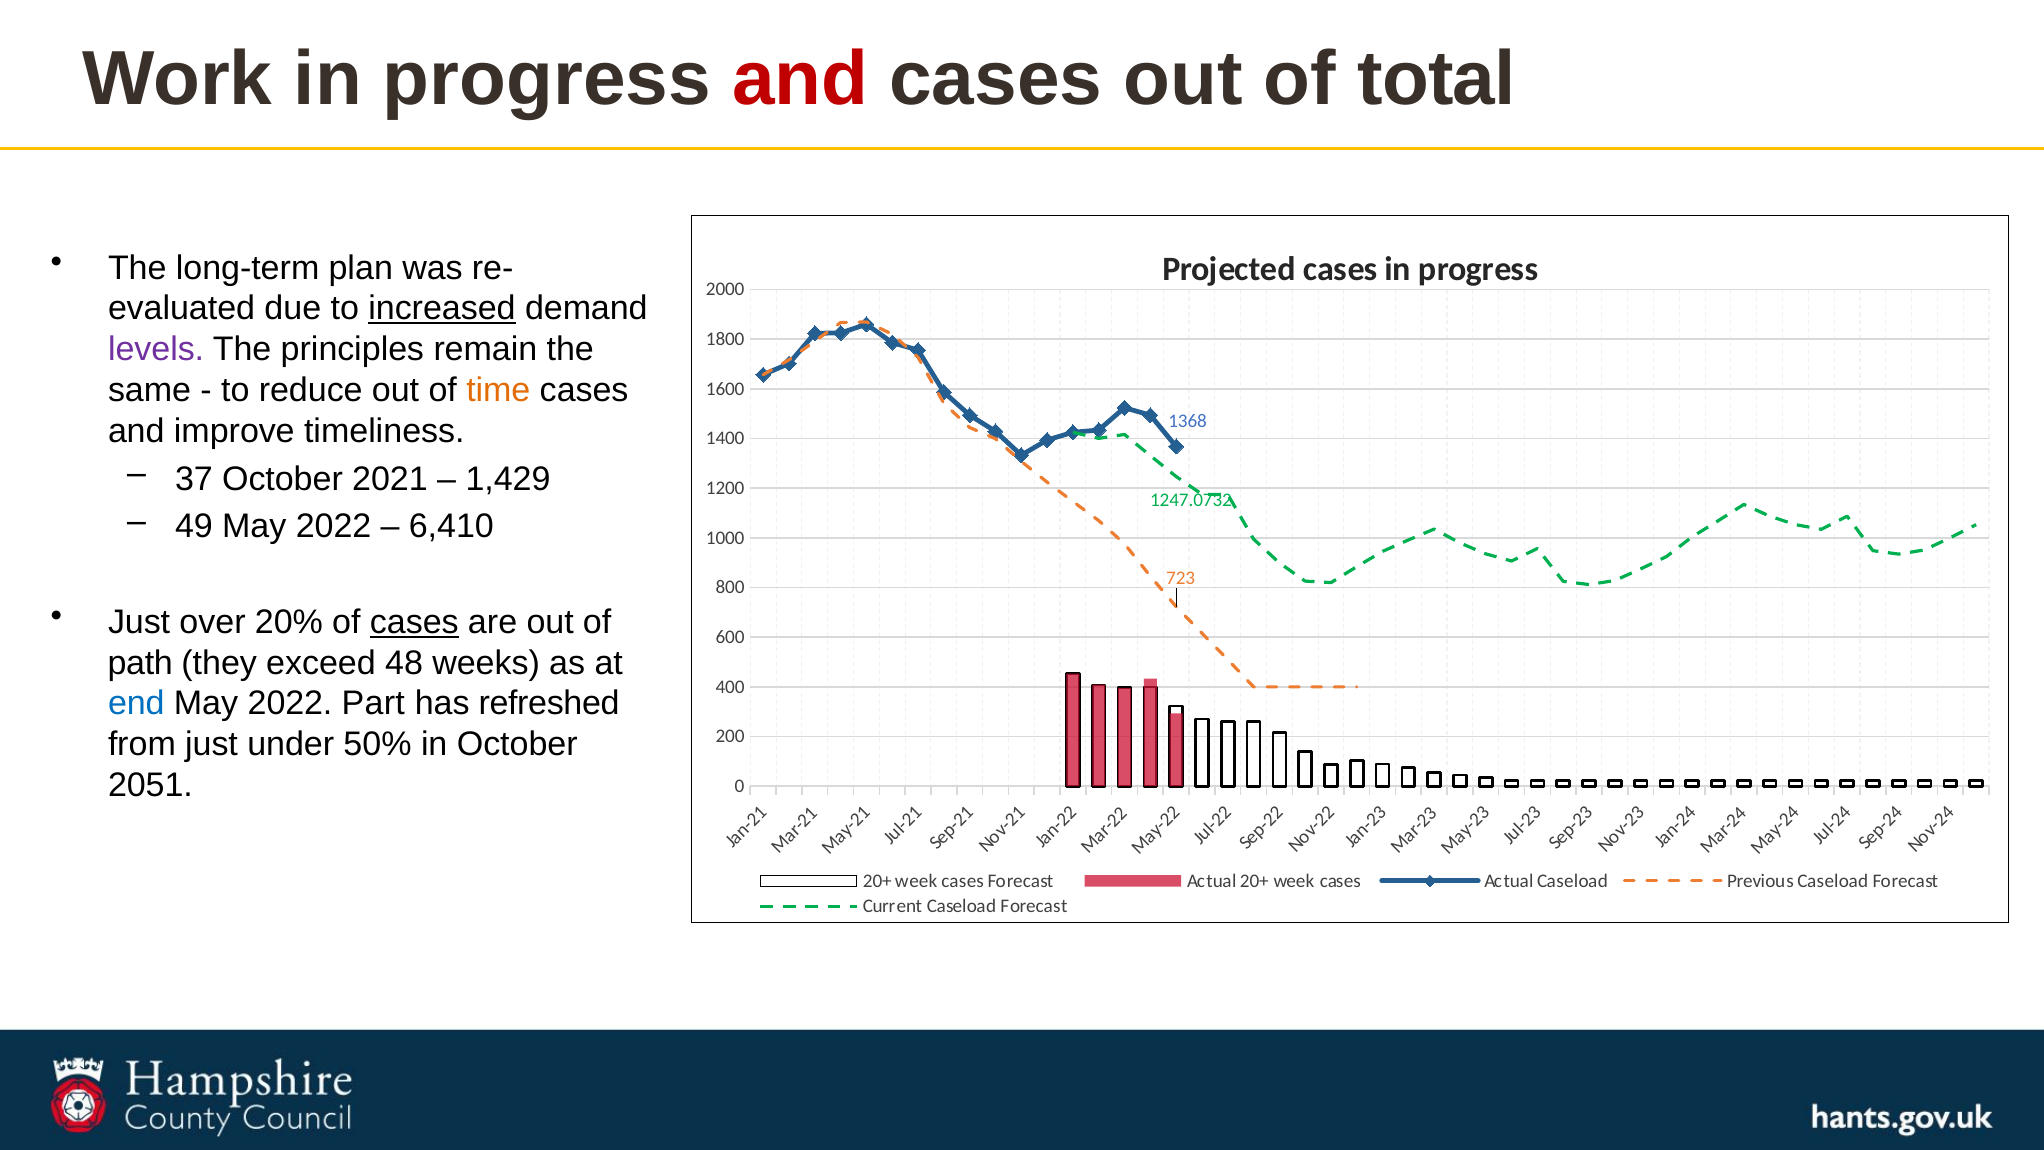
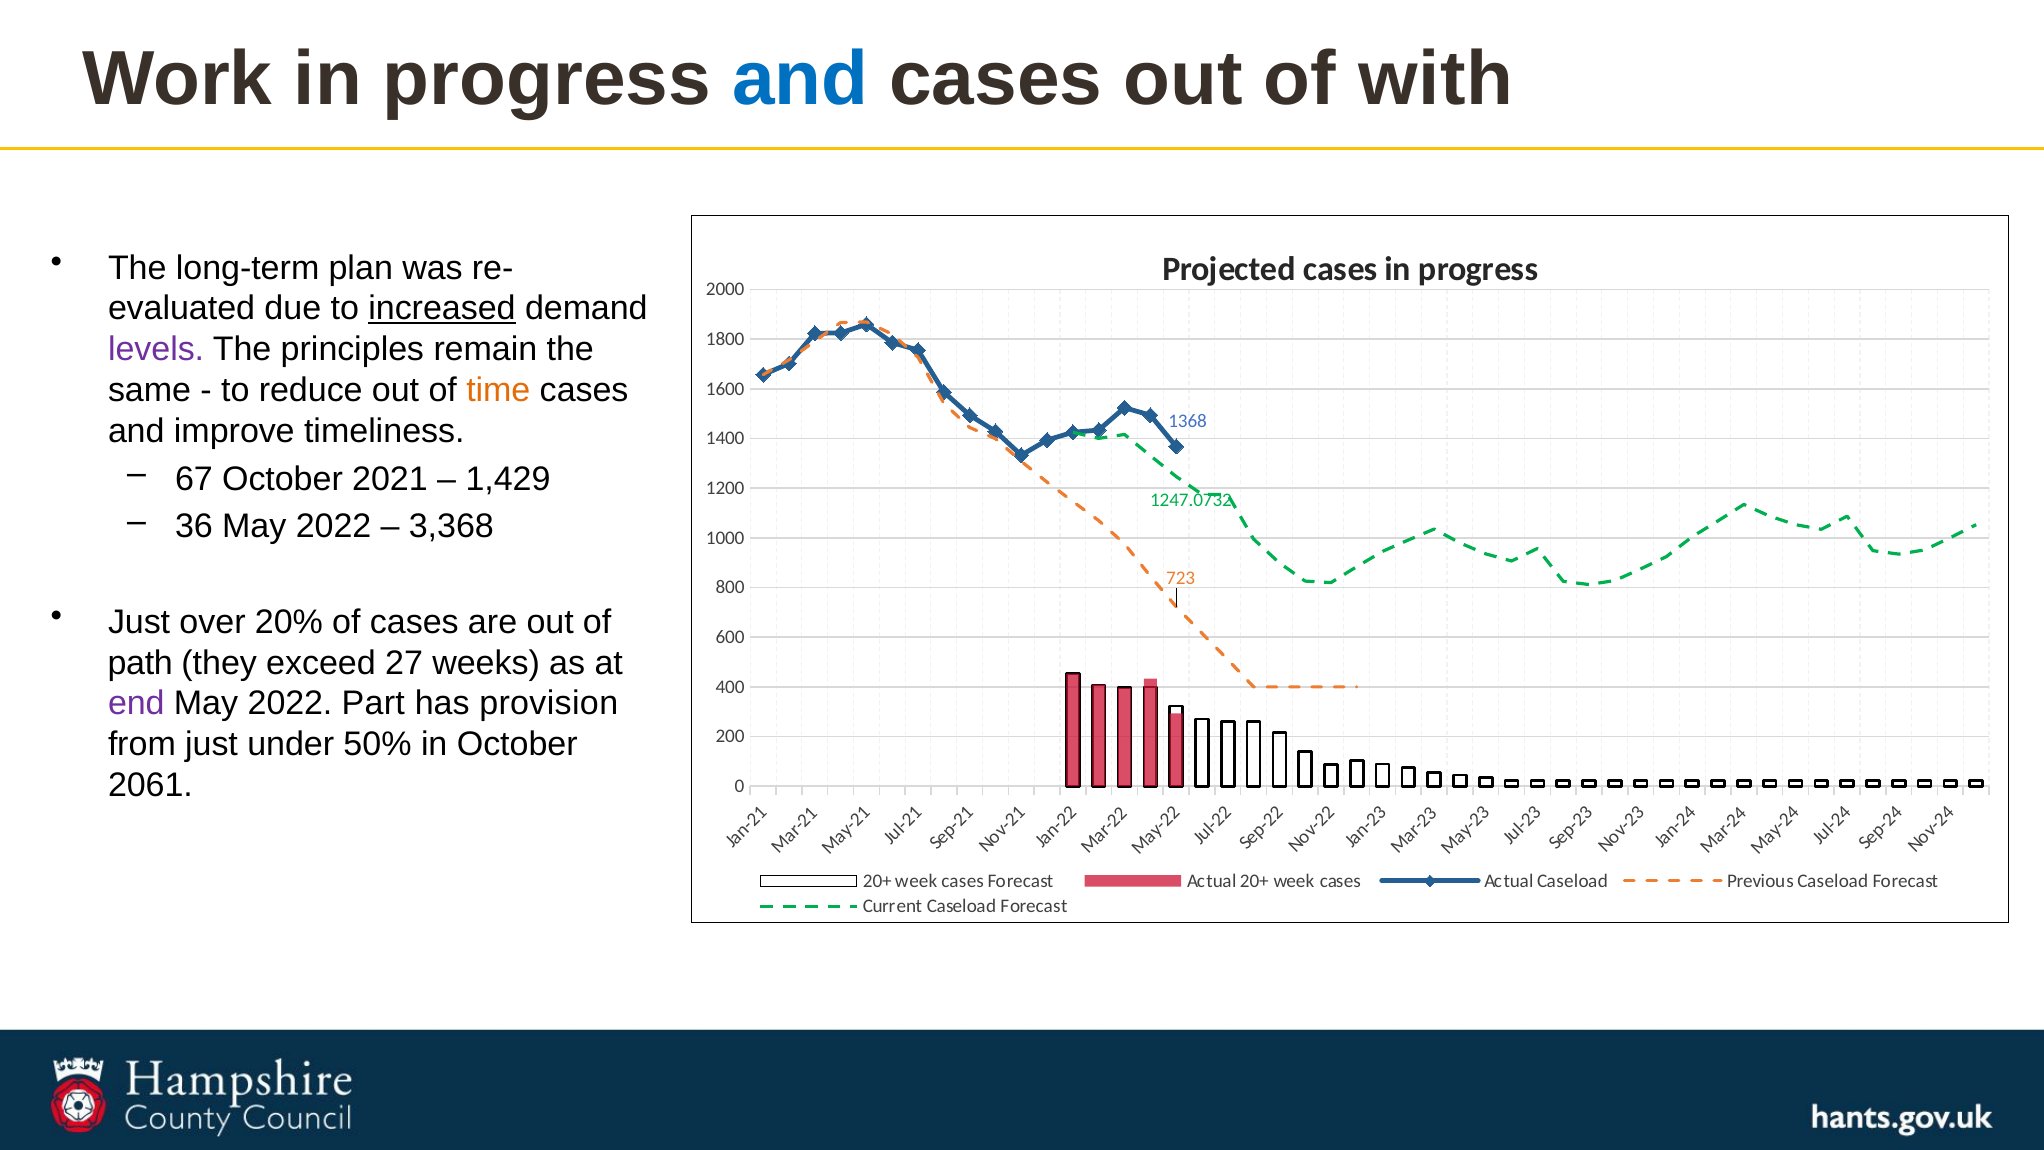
and colour: red -> blue (800, 79)
total: total -> with (1436, 79)
37: 37 -> 67 (194, 479)
49: 49 -> 36 (194, 527)
6,410: 6,410 -> 3,368 (451, 527)
cases underline: present -> none (414, 622)
48: 48 -> 27 (404, 663)
end colour: blue -> purple (136, 704)
refreshed: refreshed -> provision (549, 704)
2051: 2051 -> 2061 (150, 785)
